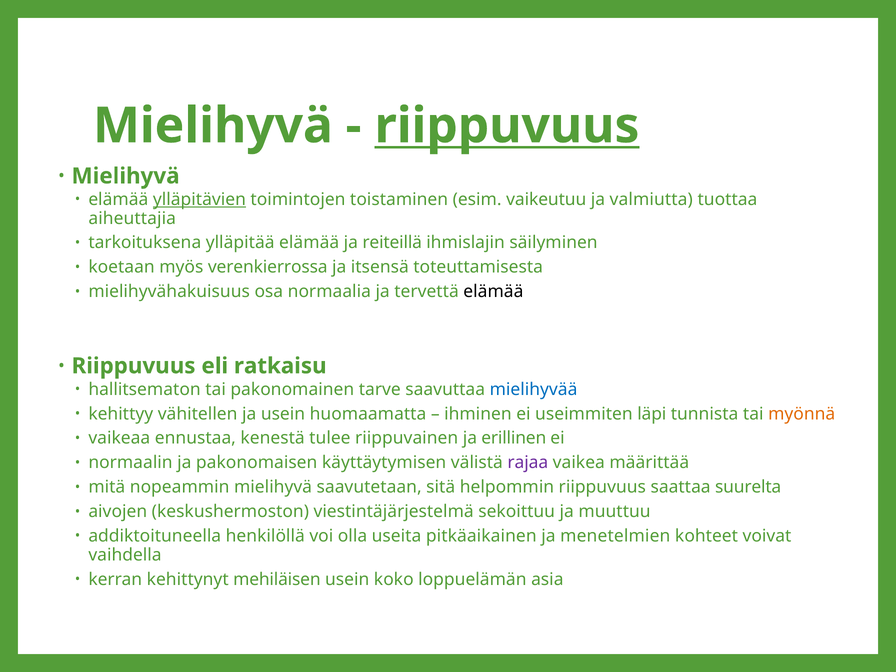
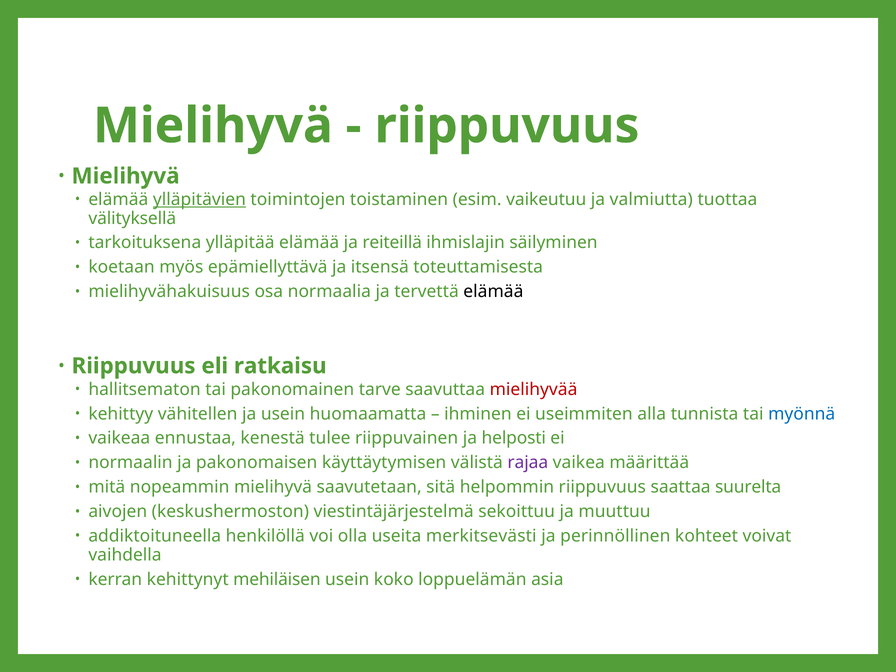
riippuvuus underline: present -> none (507, 126)
aiheuttajia: aiheuttajia -> välityksellä (132, 218)
verenkierrossa: verenkierrossa -> epämiellyttävä (268, 267)
mielihyvää colour: blue -> red (534, 389)
läpi: läpi -> alla (652, 414)
myönnä colour: orange -> blue (802, 414)
erillinen: erillinen -> helposti (514, 438)
pitkäaikainen: pitkäaikainen -> merkitsevästi (481, 536)
menetelmien: menetelmien -> perinnöllinen (615, 536)
